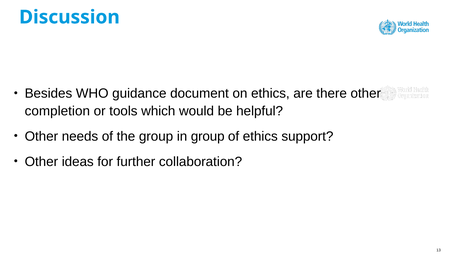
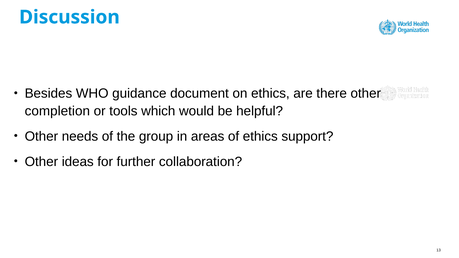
in group: group -> areas (208, 137)
